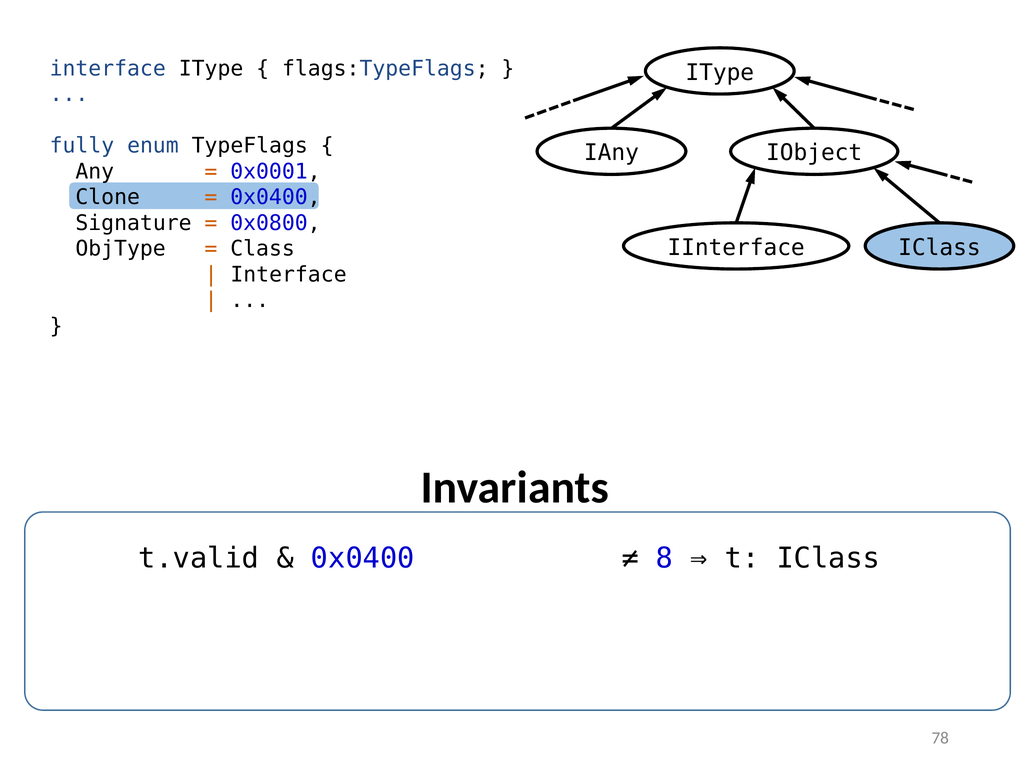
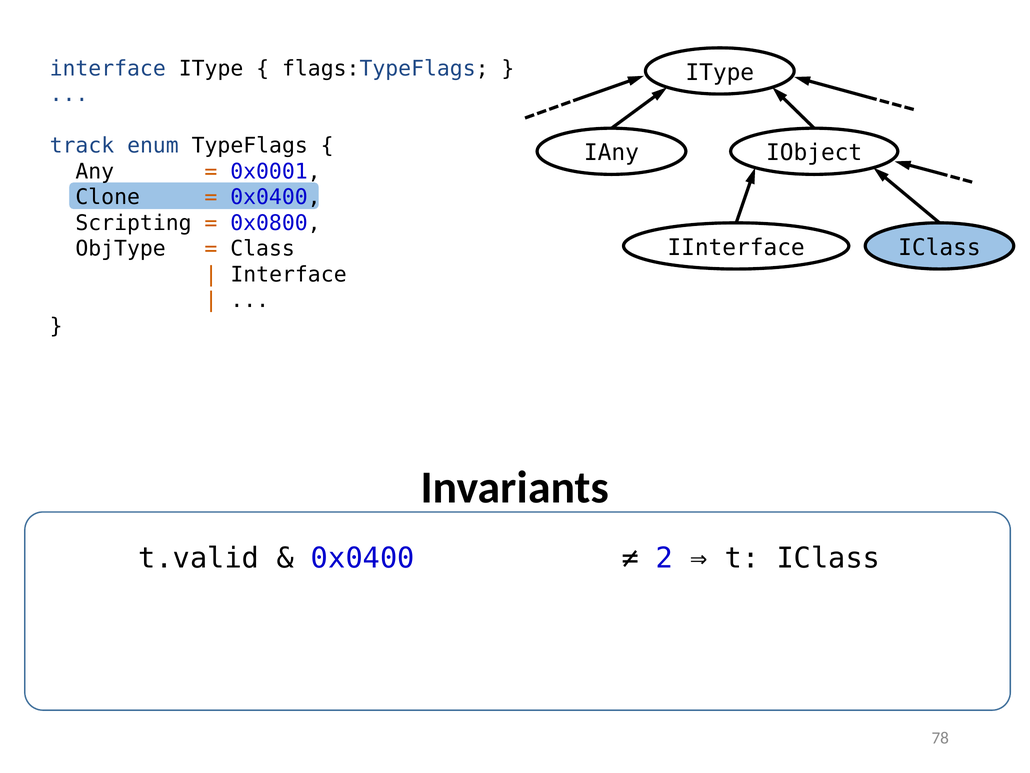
fully: fully -> track (82, 146)
Signature: Signature -> Scripting (134, 223)
8: 8 -> 2 (664, 558)
